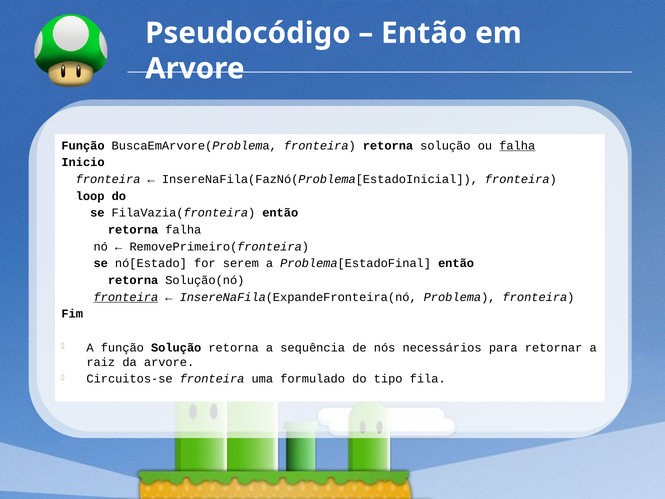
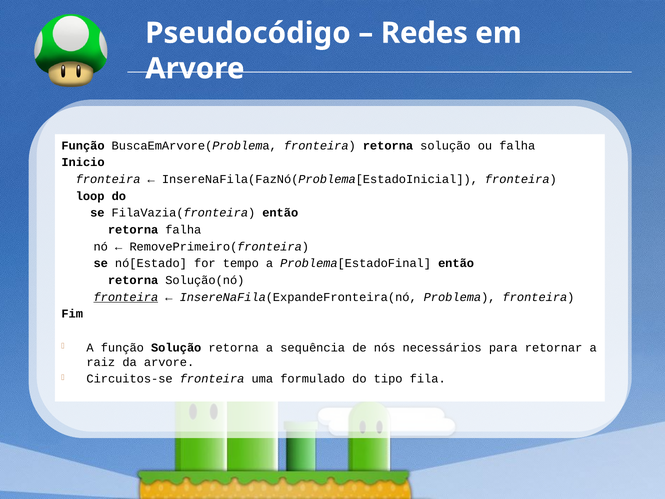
Então: Então -> Redes (424, 33)
falha underline: present -> none (517, 146)
serem: serem -> tempo (241, 263)
